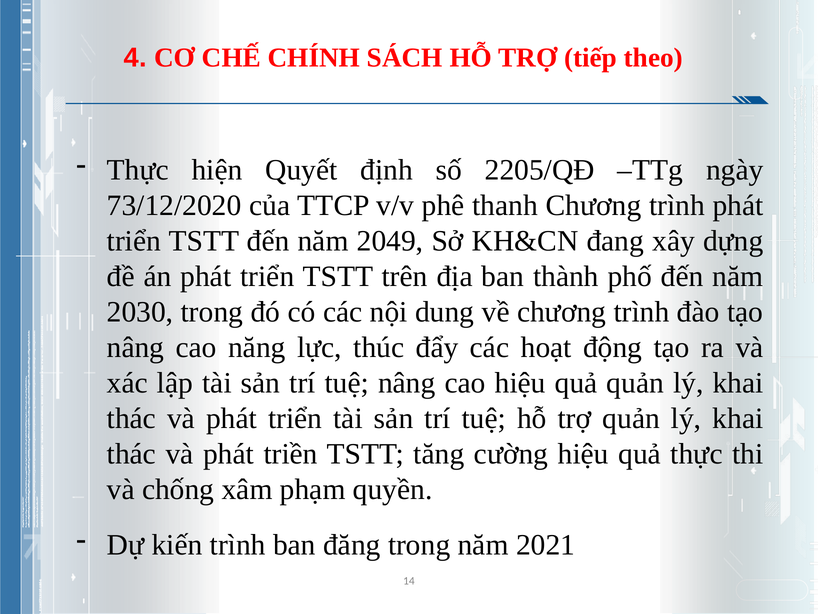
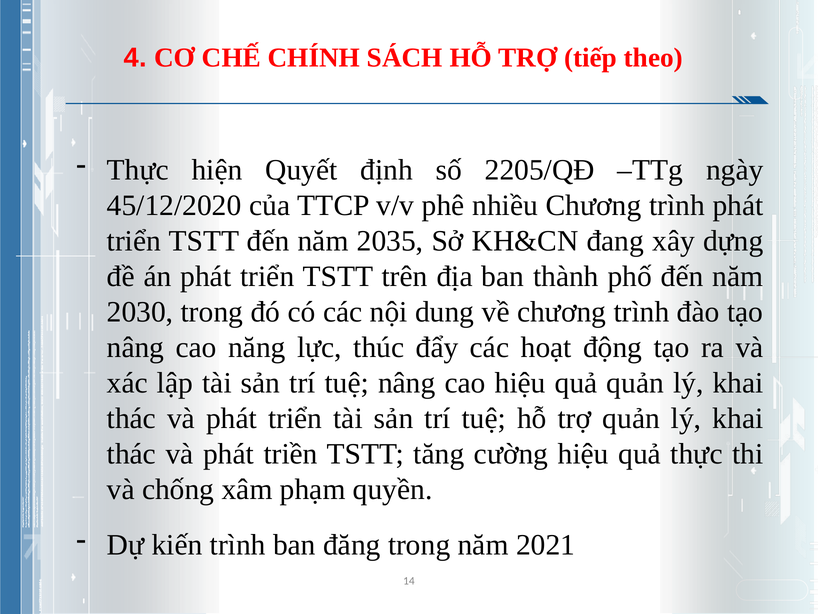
73/12/2020: 73/12/2020 -> 45/12/2020 (174, 205)
thanh: thanh -> nhiều (505, 205)
2049: 2049 -> 2035 (390, 241)
